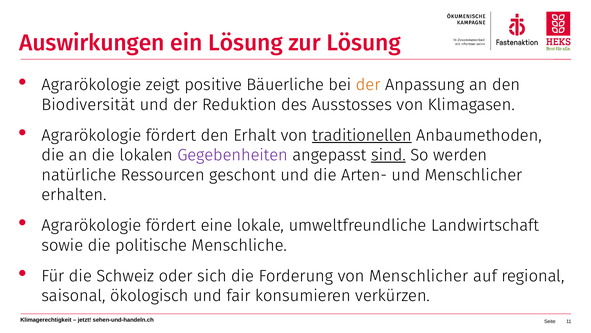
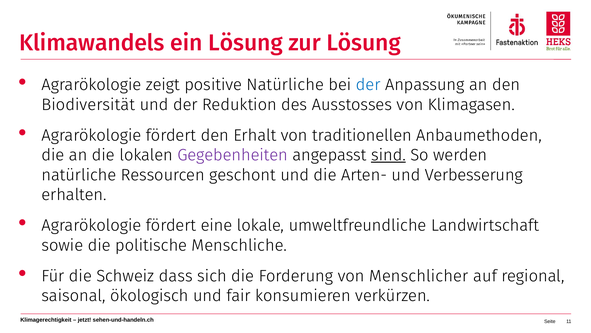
Auswirkungen: Auswirkungen -> Klimawandels (92, 43)
positive Bäuerliche: Bäuerliche -> Natürliche (285, 85)
der colour: orange -> blue (368, 85)
traditionellen underline: present -> none (362, 135)
und Menschlicher: Menschlicher -> Verbesserung (474, 175)
oder: oder -> dass (176, 276)
